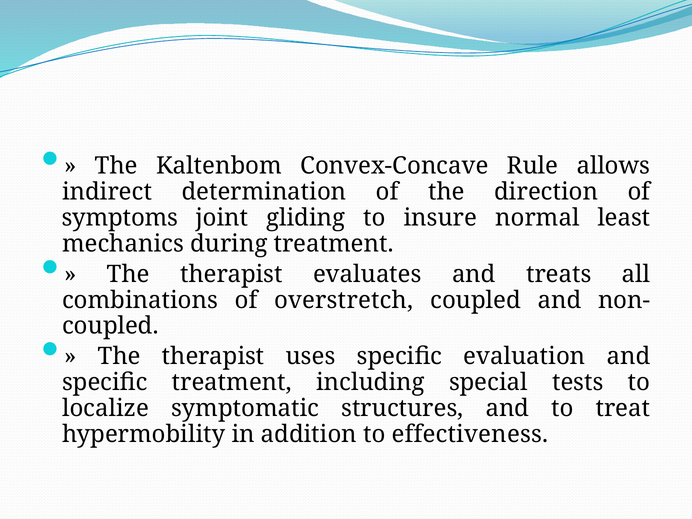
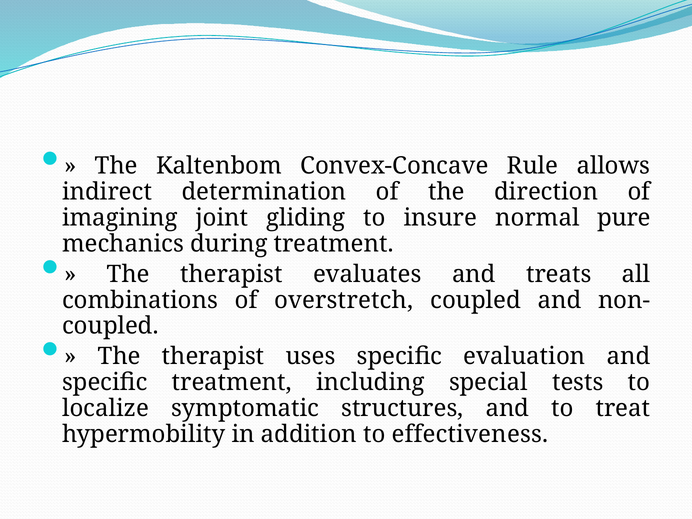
symptoms: symptoms -> imagining (120, 218)
least: least -> pure (624, 218)
